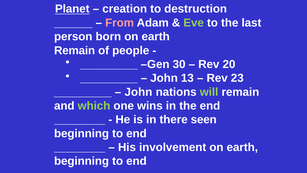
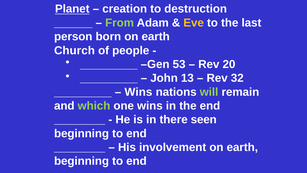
From colour: pink -> light green (120, 23)
Eve colour: light green -> yellow (194, 23)
Remain: Remain -> Church (74, 50)
30: 30 -> 53 (179, 64)
23: 23 -> 32 (237, 78)
John: John -> Wins (138, 92)
